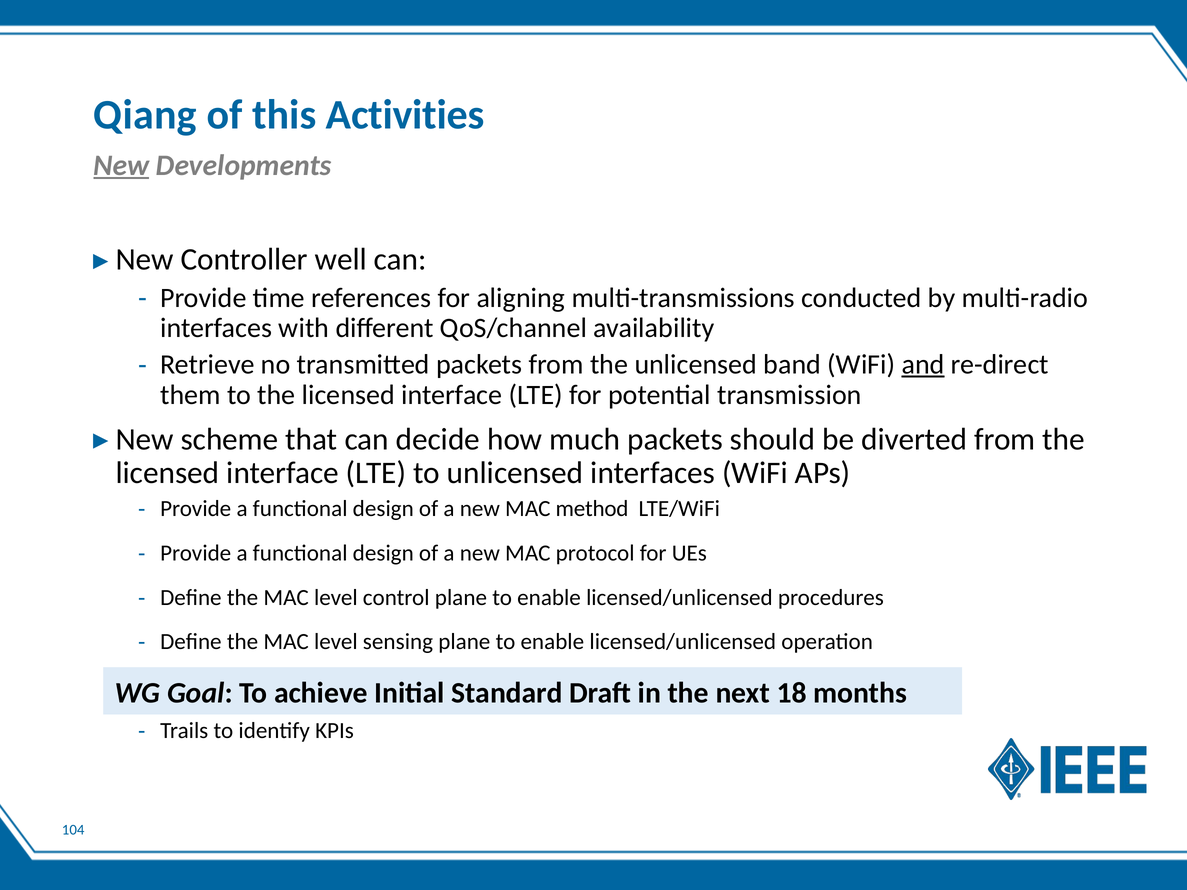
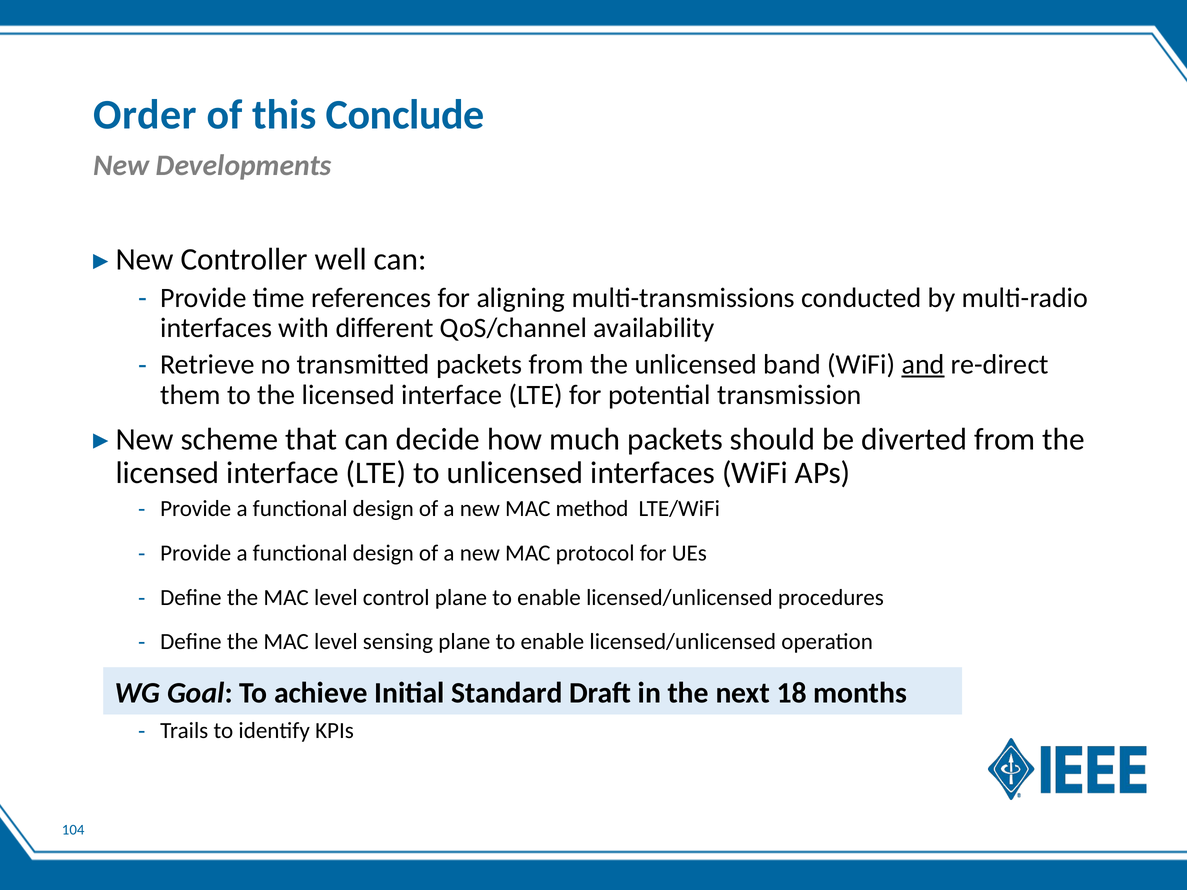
Qiang: Qiang -> Order (145, 115)
Activities: Activities -> Conclude (405, 115)
New underline: present -> none (121, 165)
